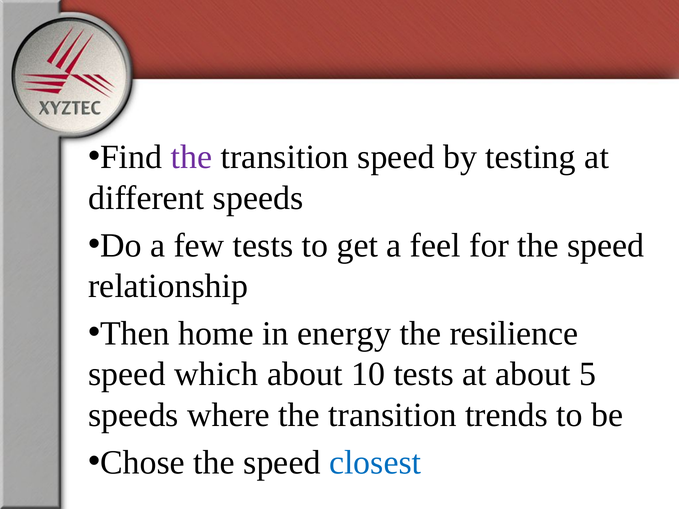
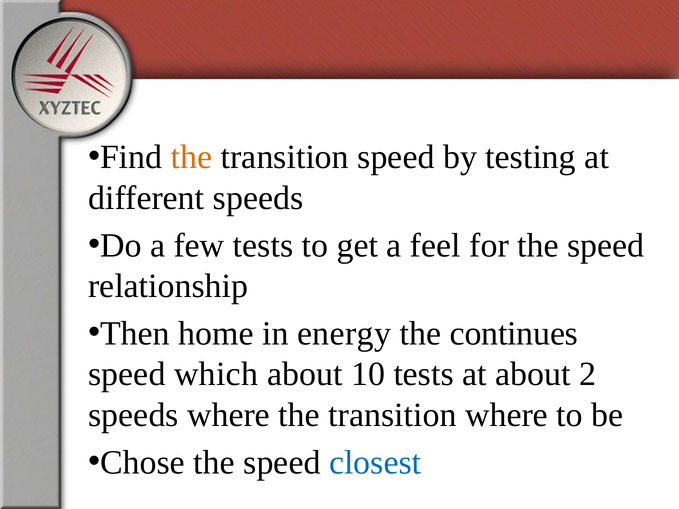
the colour: purple -> orange (192, 157)
resilience: resilience -> continues (514, 334)
5: 5 -> 2 (588, 374)
transition trends: trends -> where (506, 415)
